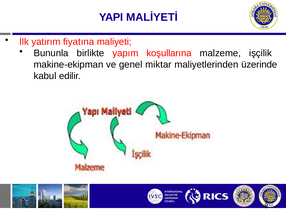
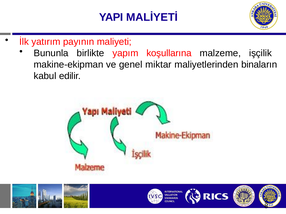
fiyatına: fiyatına -> payının (79, 42)
üzerinde: üzerinde -> binaların (259, 65)
